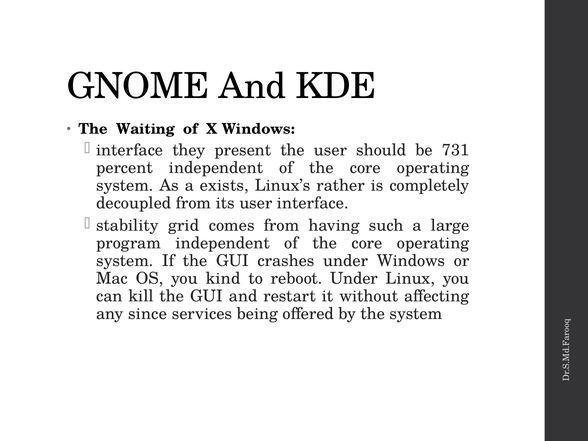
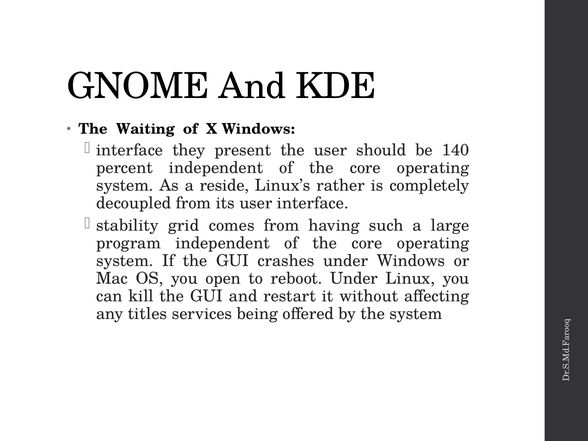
731: 731 -> 140 (456, 150)
exists: exists -> reside (224, 185)
kind: kind -> open (223, 279)
since: since -> titles (147, 314)
